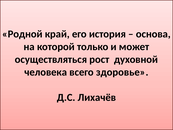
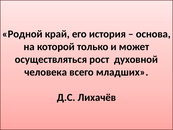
здоровье: здоровье -> младших (122, 72)
